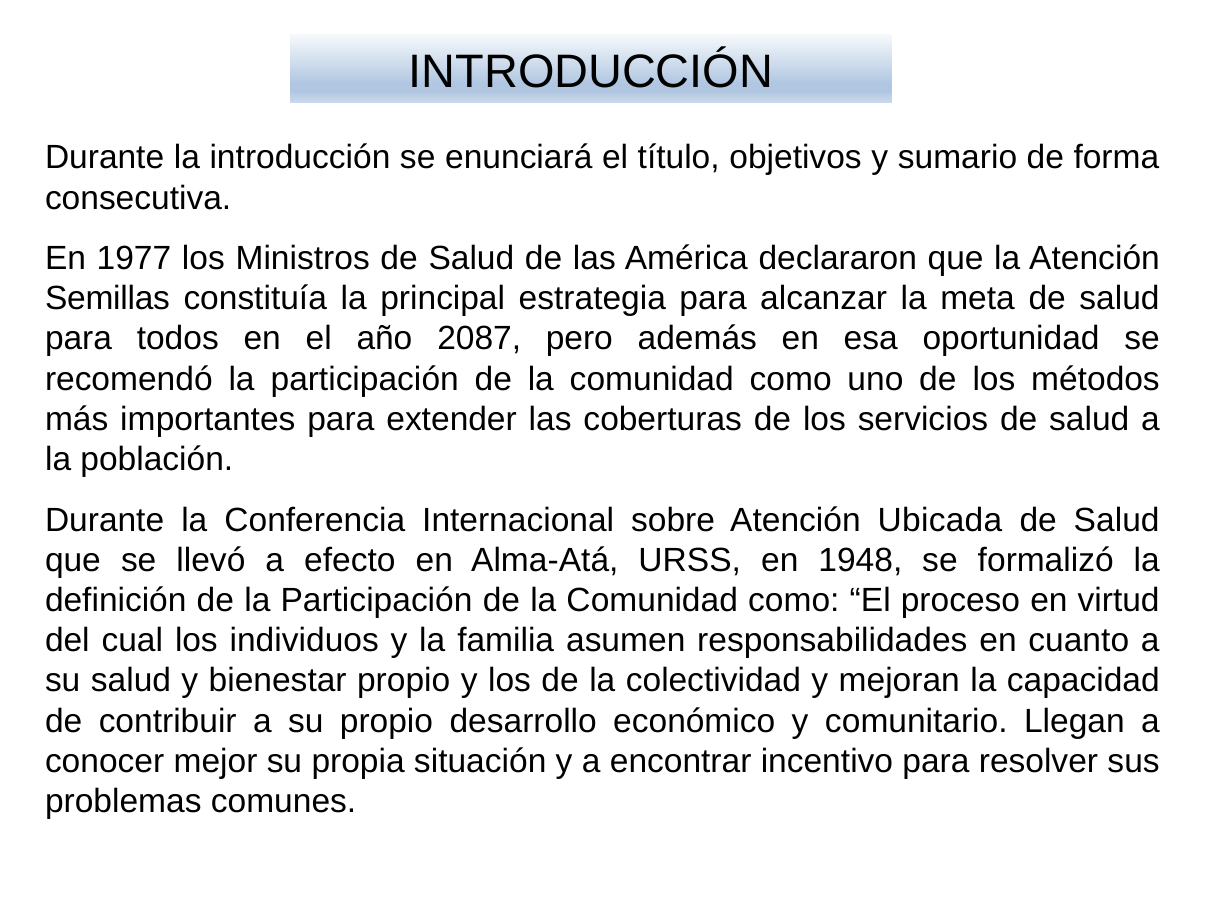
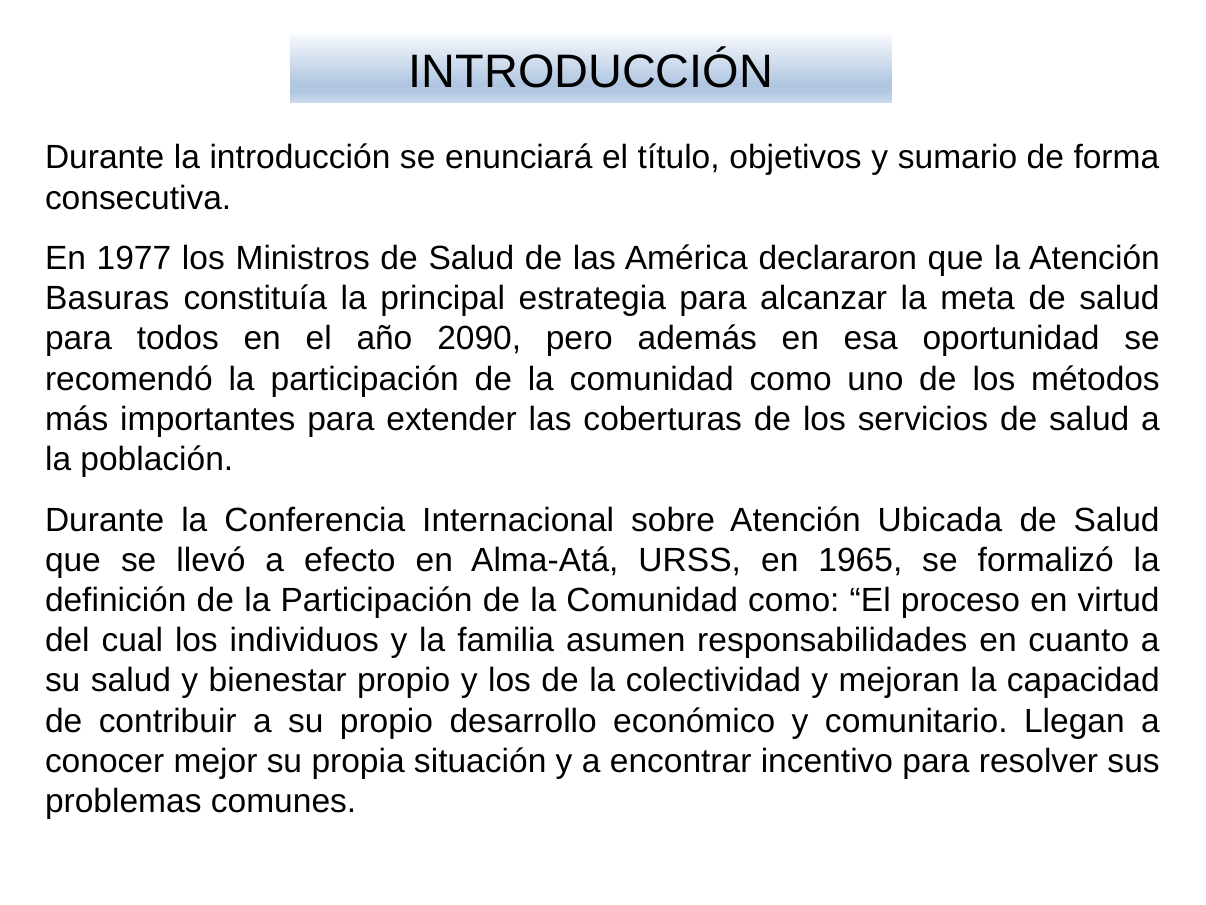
Semillas: Semillas -> Basuras (107, 298)
2087: 2087 -> 2090 (479, 339)
1948: 1948 -> 1965 (860, 560)
